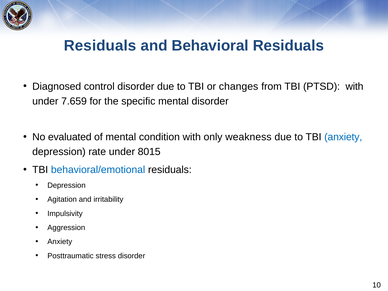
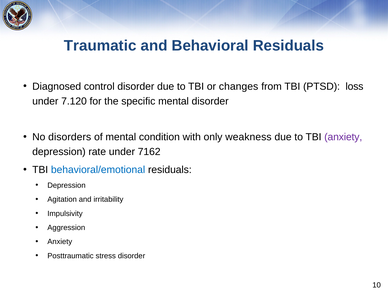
Residuals: Residuals -> Traumatic (100, 46)
PTSD with: with -> loss (354, 86)
7.659: 7.659 -> 7.120 (74, 101)
evaluated: evaluated -> disorders (70, 137)
anxiety colour: blue -> purple (343, 137)
8015: 8015 -> 7162 (149, 152)
